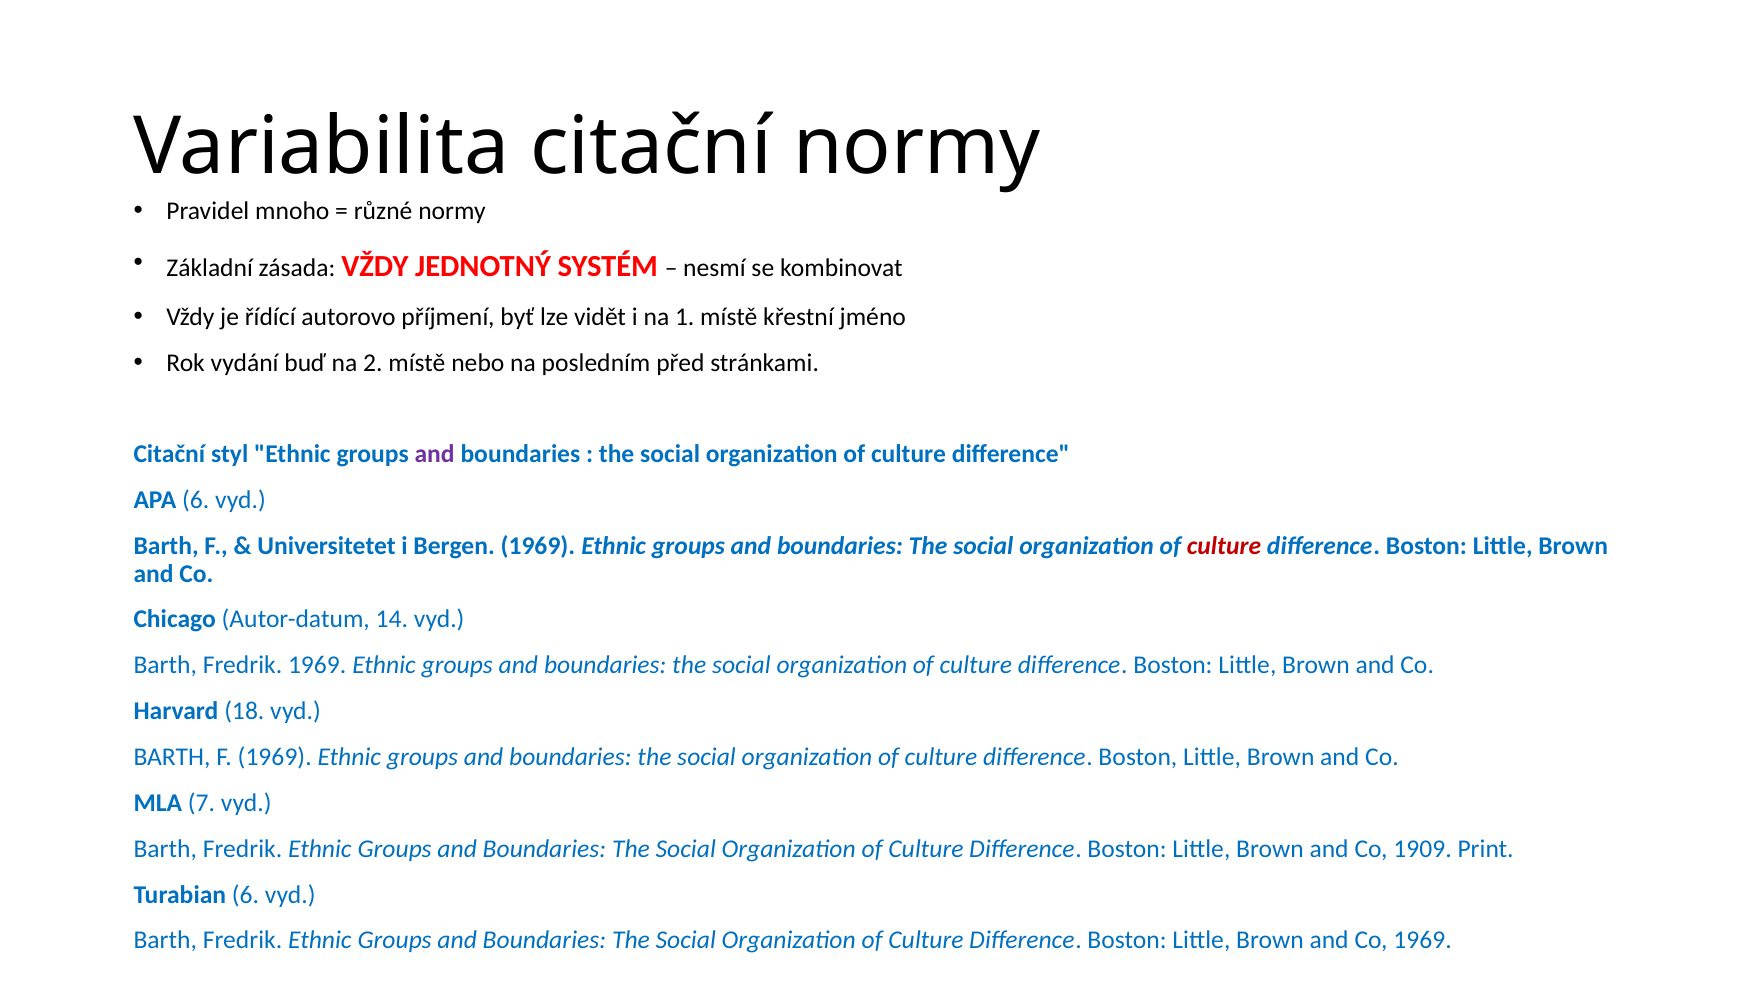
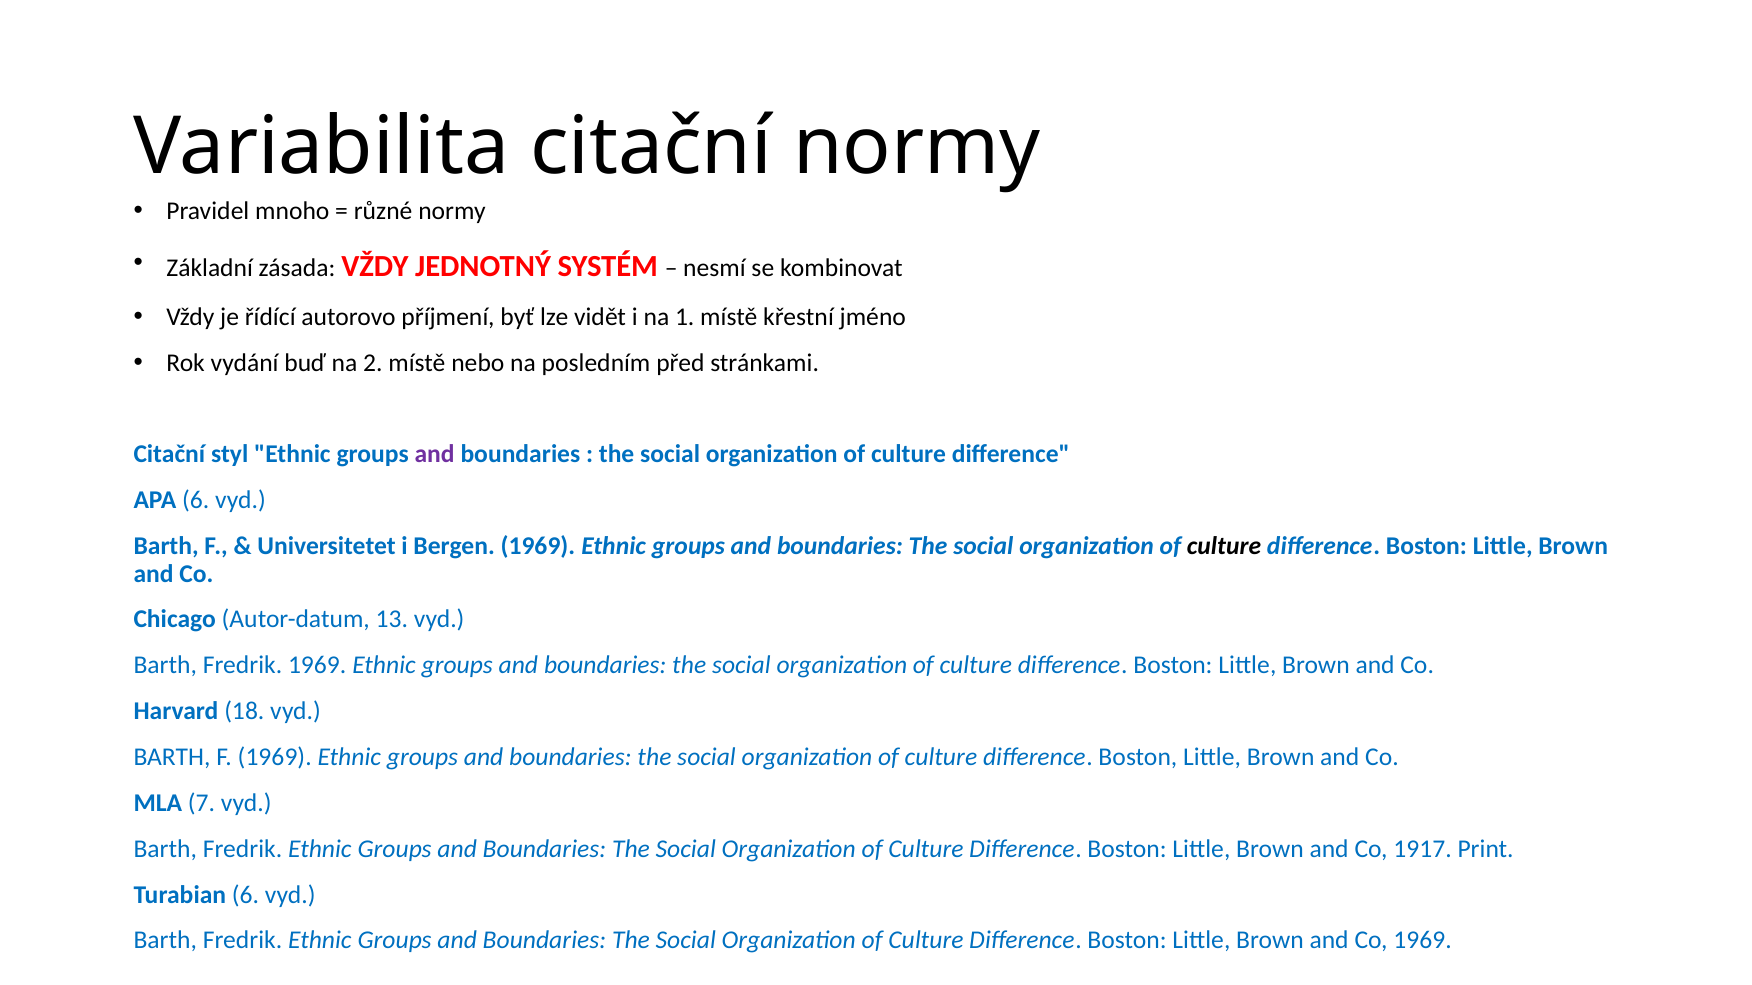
culture colour: red -> black (1224, 546)
14: 14 -> 13 (392, 620)
1909: 1909 -> 1917 (1423, 849)
